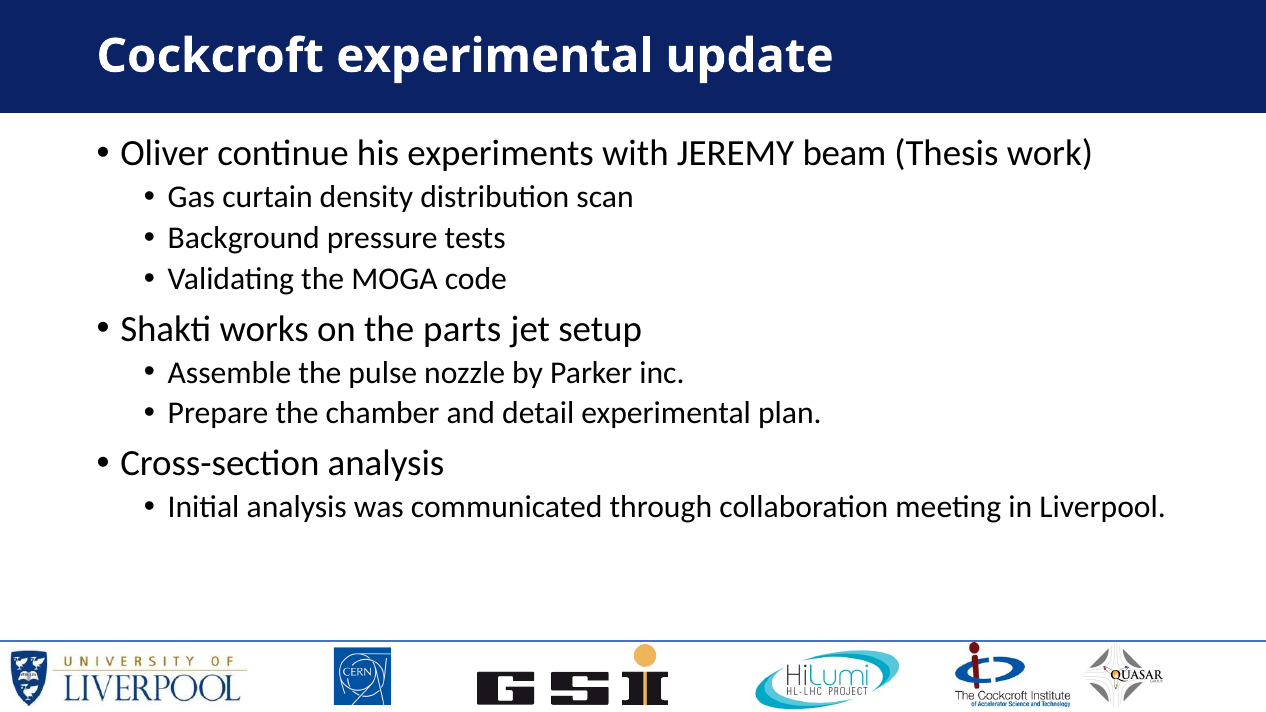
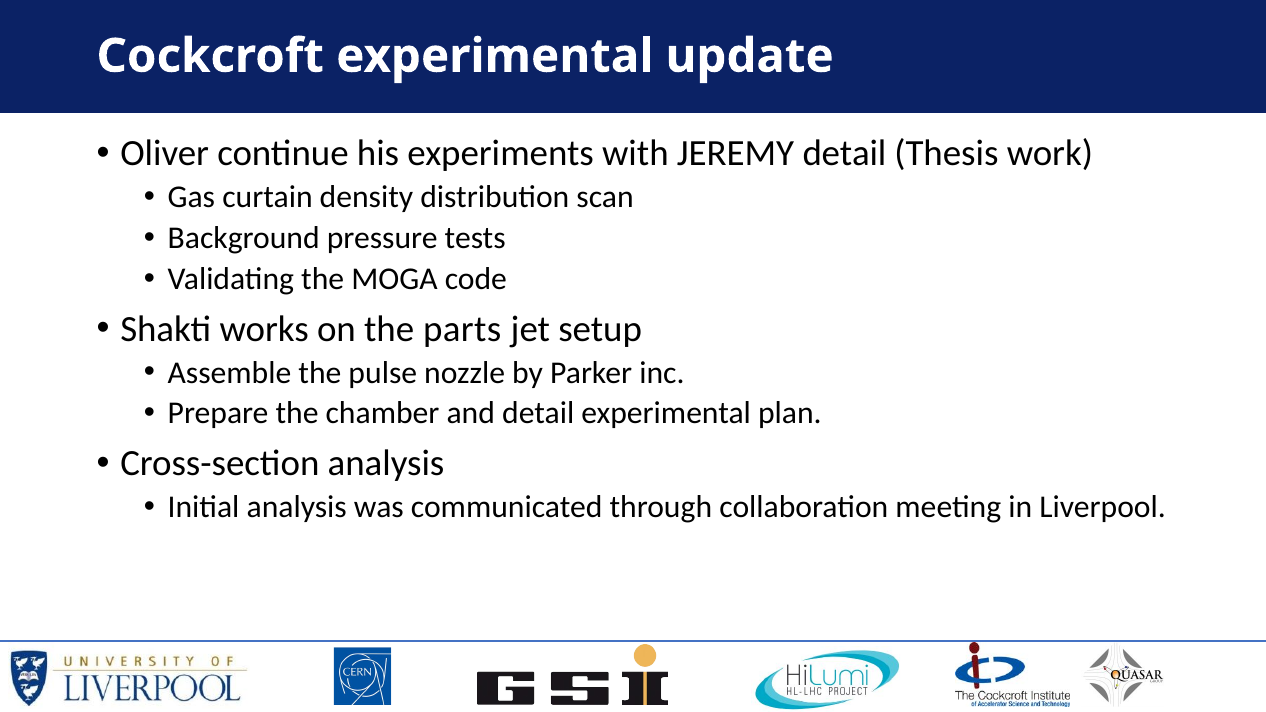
JEREMY beam: beam -> detail (844, 154)
